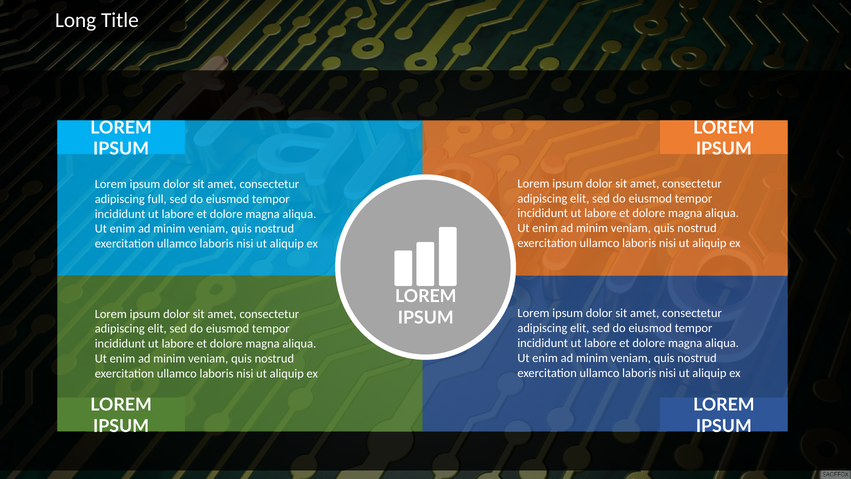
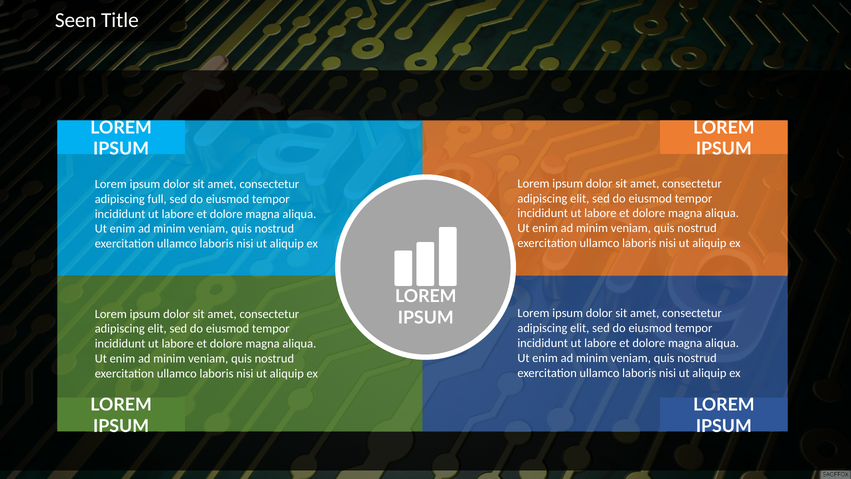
Long: Long -> Seen (76, 20)
